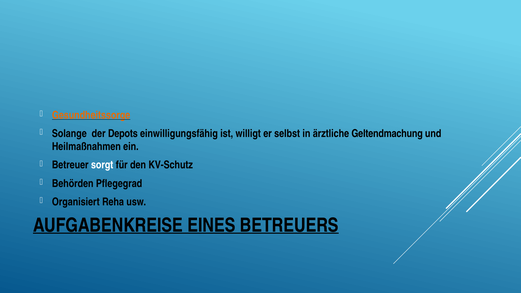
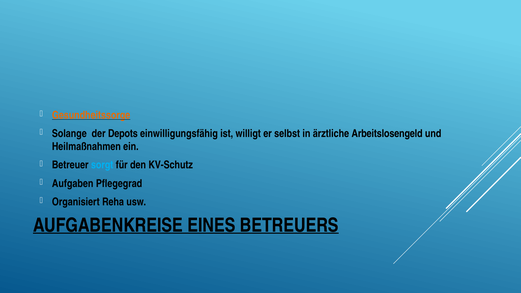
Geltendmachung: Geltendmachung -> Arbeitslosengeld (387, 134)
sorgt colour: white -> light blue (102, 165)
Behörden: Behörden -> Aufgaben (73, 184)
